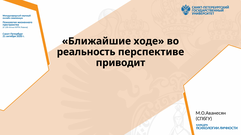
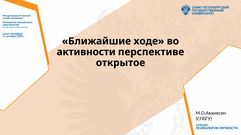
реальность: реальность -> активности (86, 52)
приводит: приводит -> открытое (121, 63)
